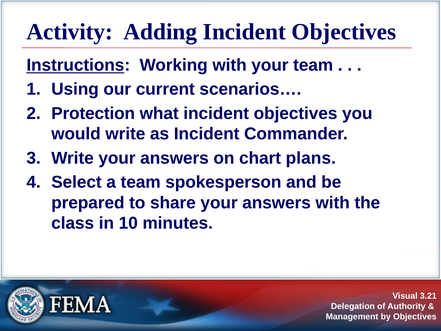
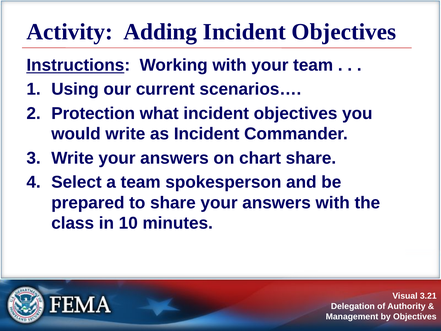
chart plans: plans -> share (311, 158)
